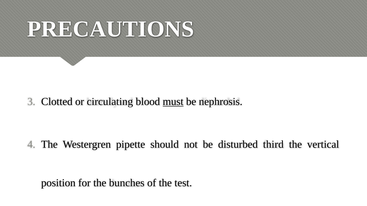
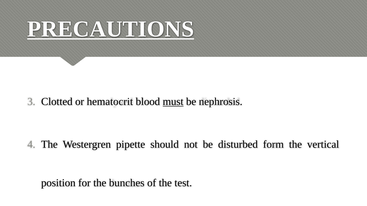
PRECAUTIONS underline: none -> present (111, 29)
circulating: circulating -> hematocrit (110, 102)
third: third -> form (273, 145)
